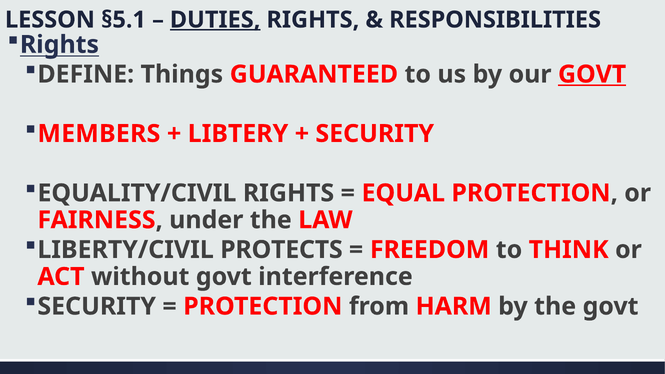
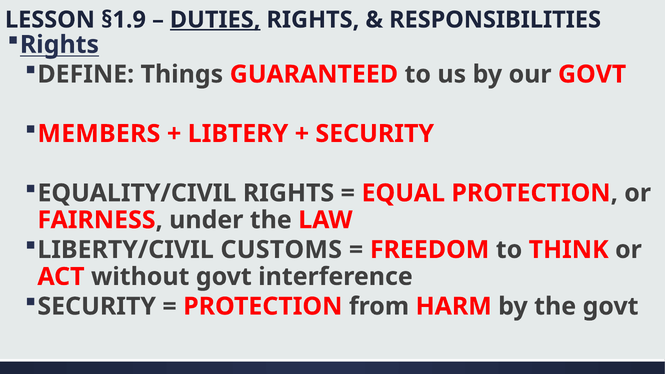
§5.1: §5.1 -> §1.9 (123, 20)
GOVT underline: present -> none (592, 74)
PROTECTS: PROTECTS -> CUSTOMS (281, 250)
